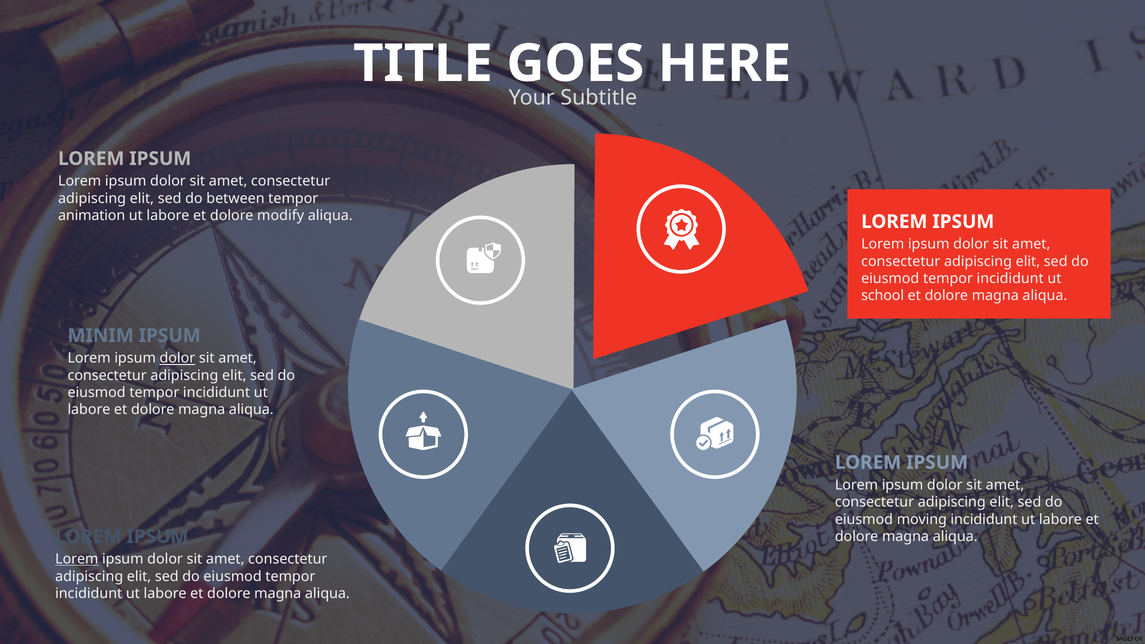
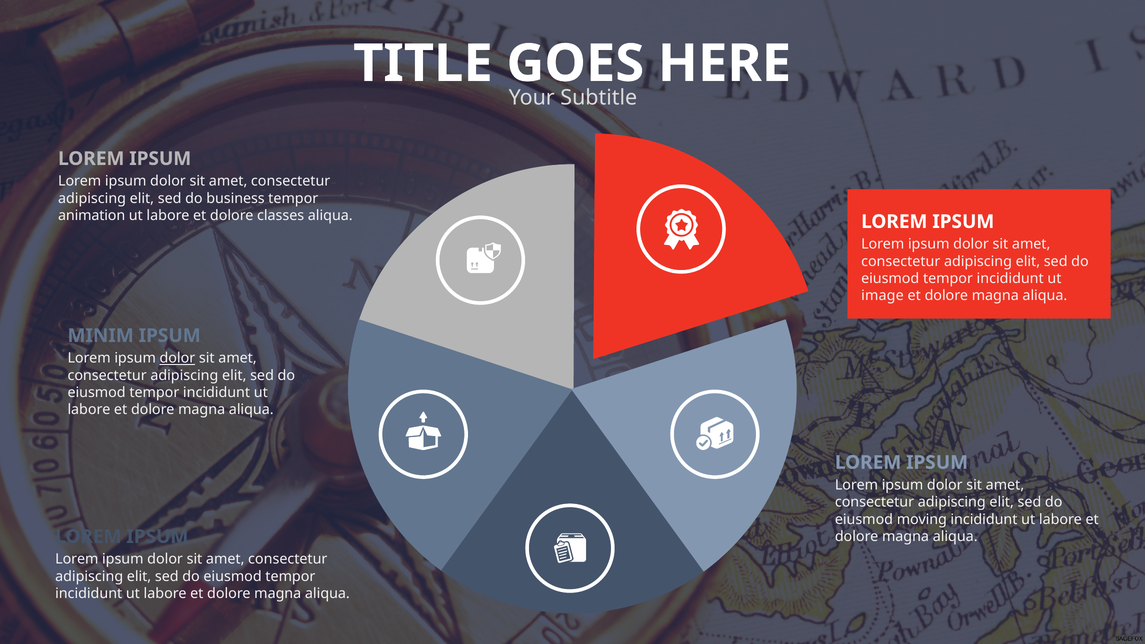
between: between -> business (236, 198)
modify: modify -> classes (281, 216)
school: school -> image (882, 296)
Lorem underline: present -> none (77, 559)
